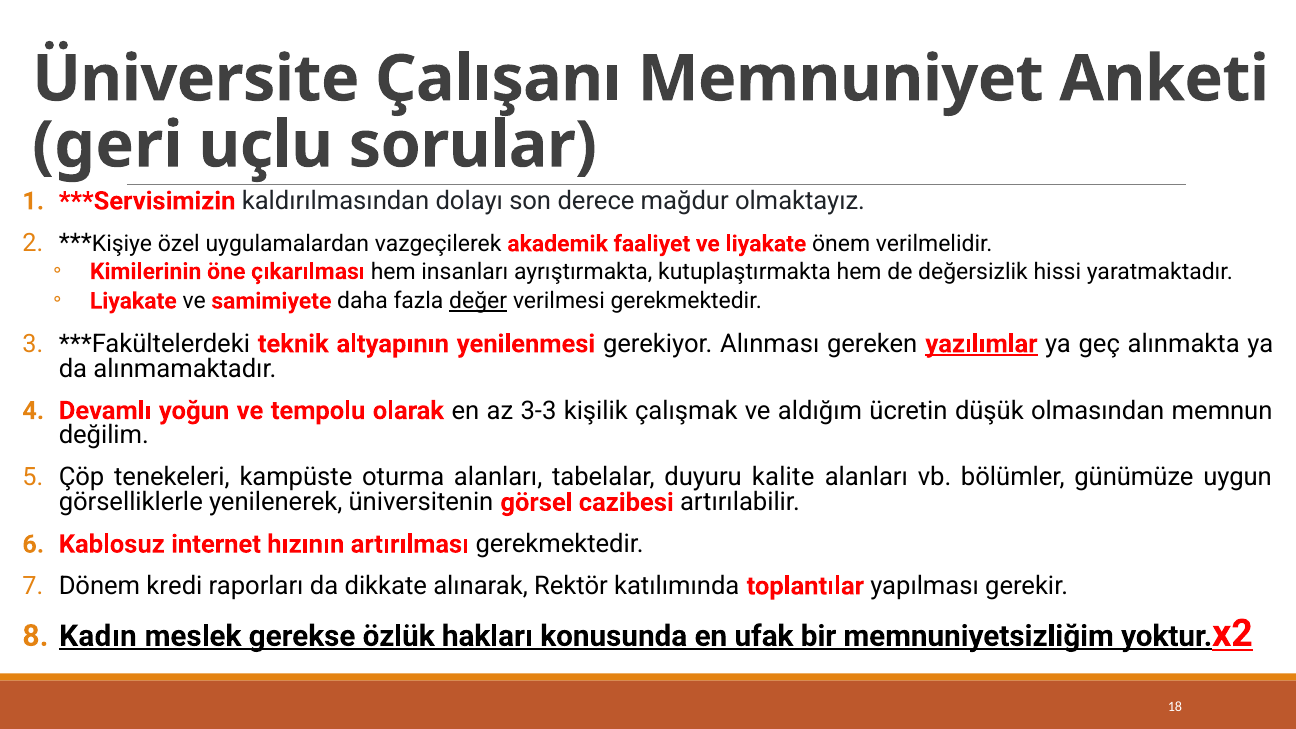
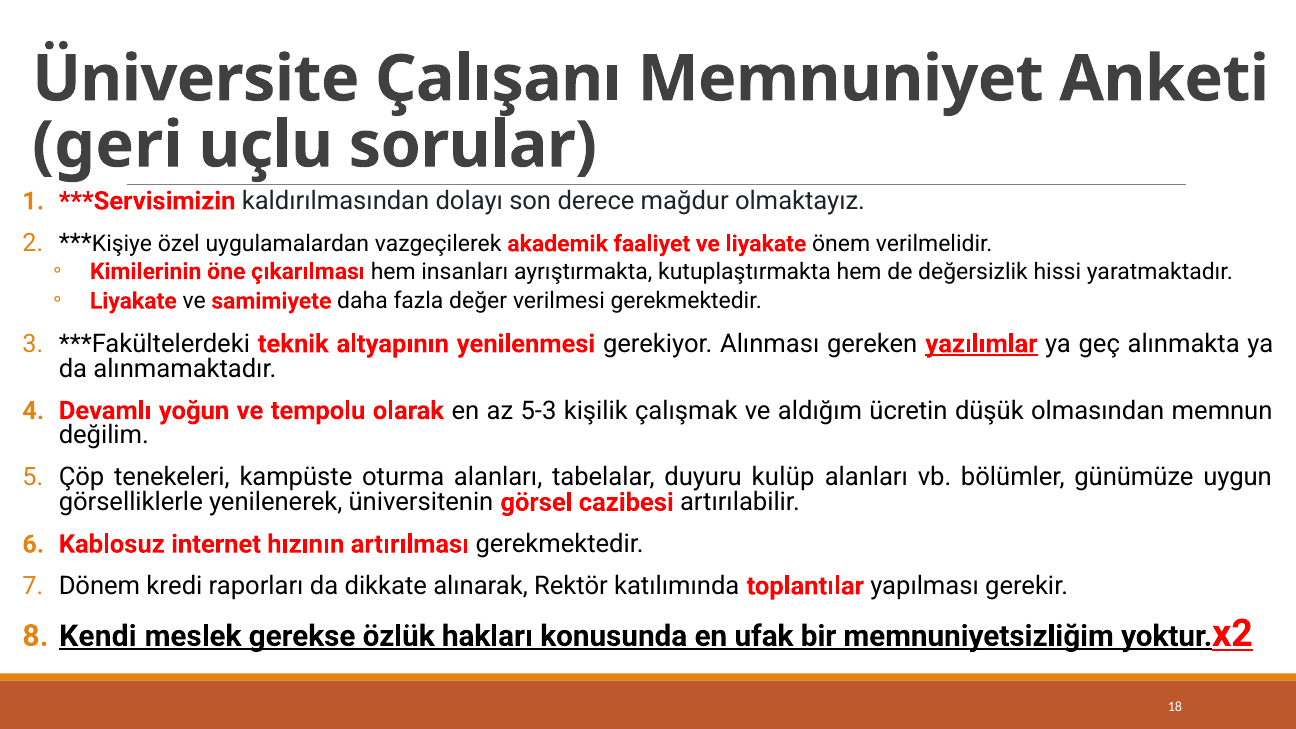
değer underline: present -> none (478, 301)
3-3: 3-3 -> 5-3 (538, 411)
kalite: kalite -> kulüp (783, 477)
Kadın: Kadın -> Kendi (98, 636)
